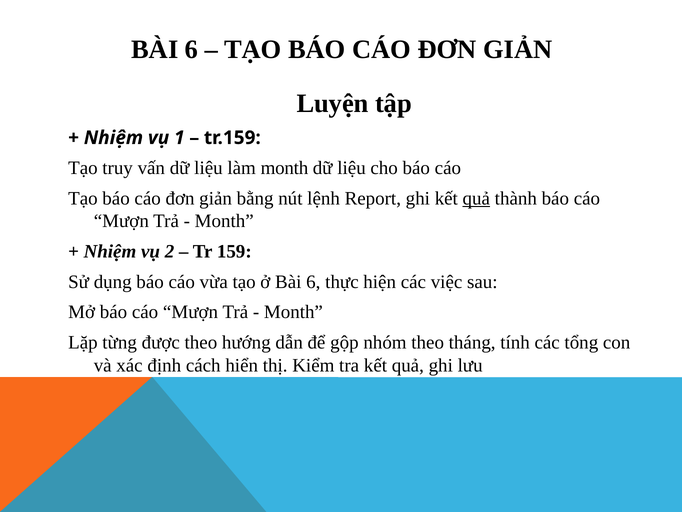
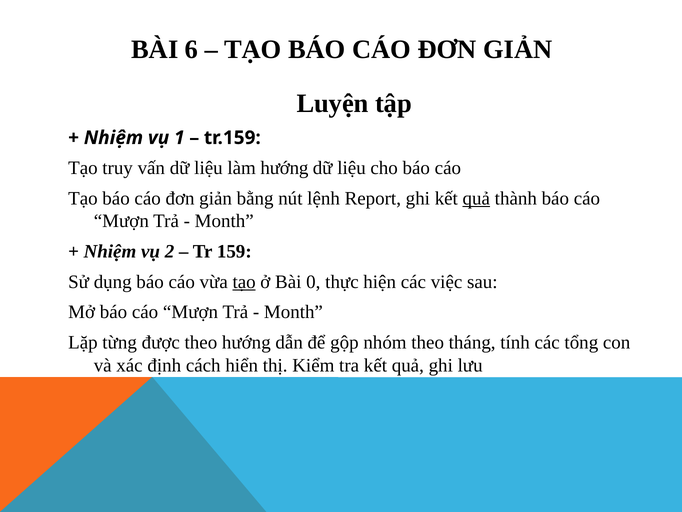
làm month: month -> hướng (284, 168)
tạo underline: none -> present (244, 282)
ở Bài 6: 6 -> 0 (313, 282)
